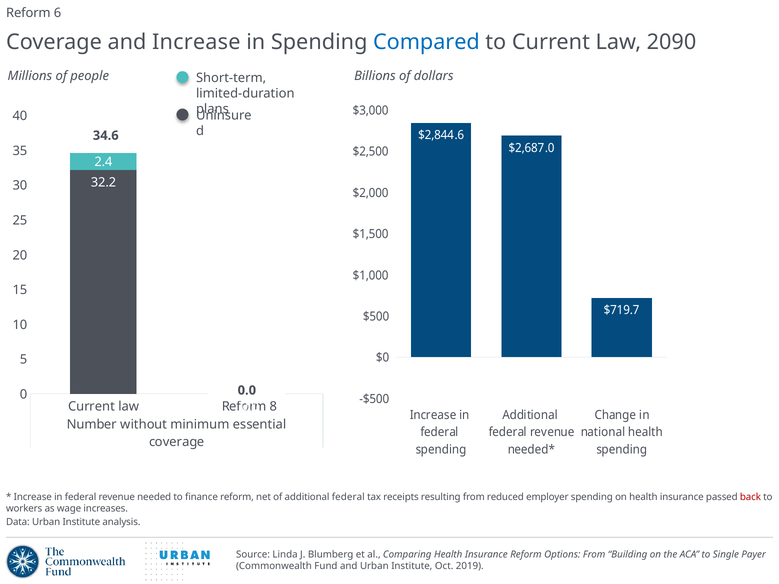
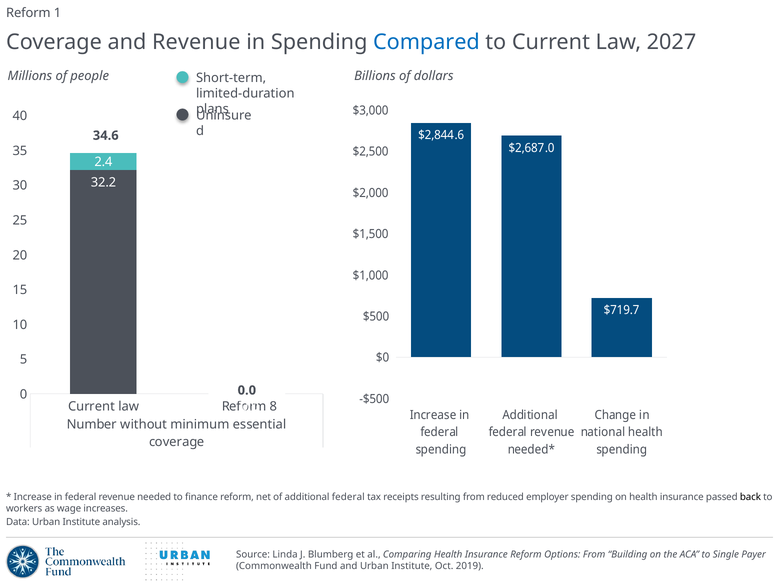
6: 6 -> 1 (57, 13)
and Increase: Increase -> Revenue (196, 42)
2090: 2090 -> 2027 (671, 42)
back colour: red -> black (750, 497)
